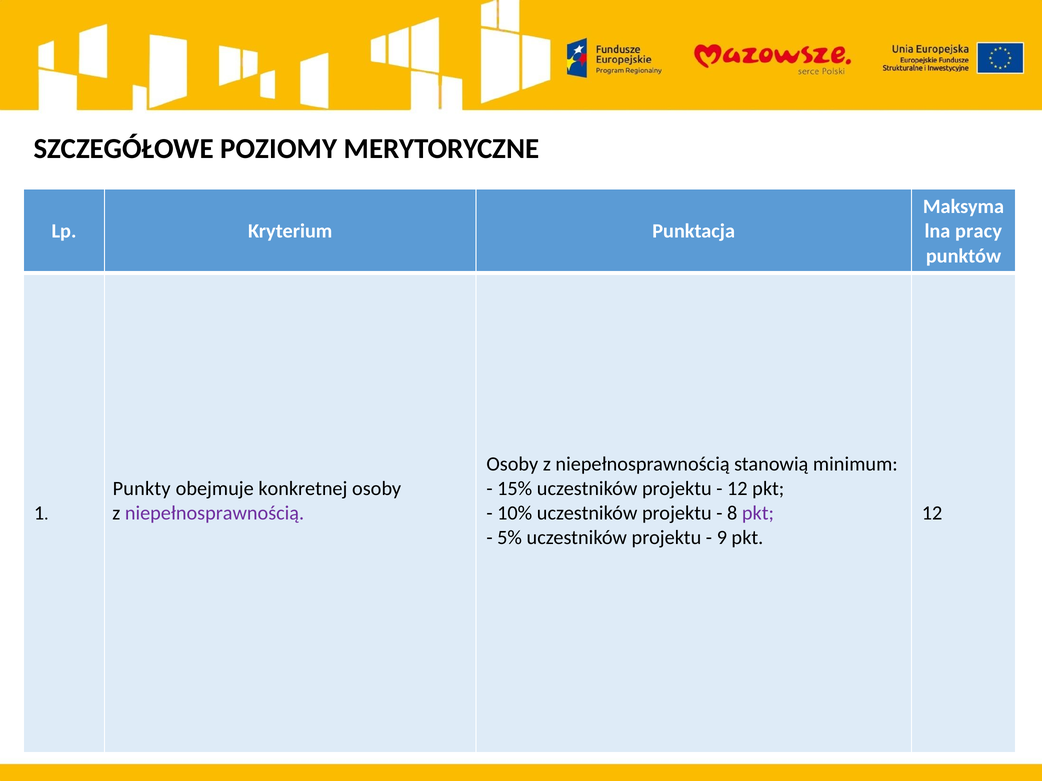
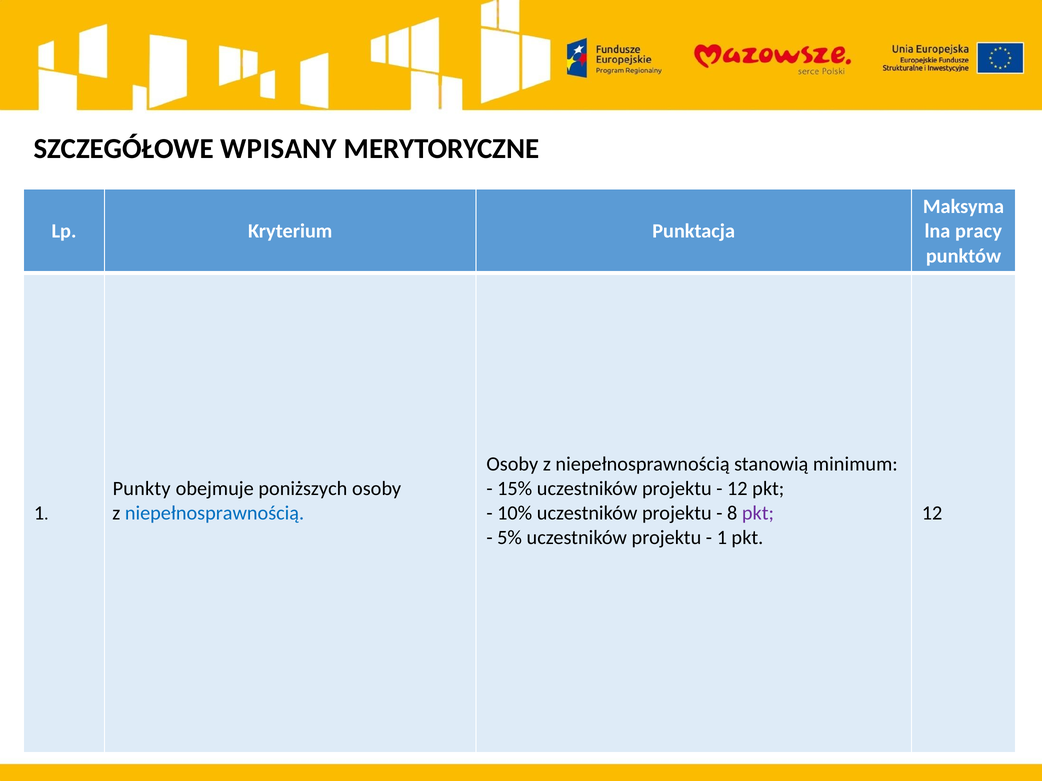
POZIOMY: POZIOMY -> WPISANY (279, 149)
konkretnej: konkretnej -> poniższych (303, 489)
niepełnosprawnością colour: purple -> blue (215, 513)
9: 9 -> 1 (722, 538)
